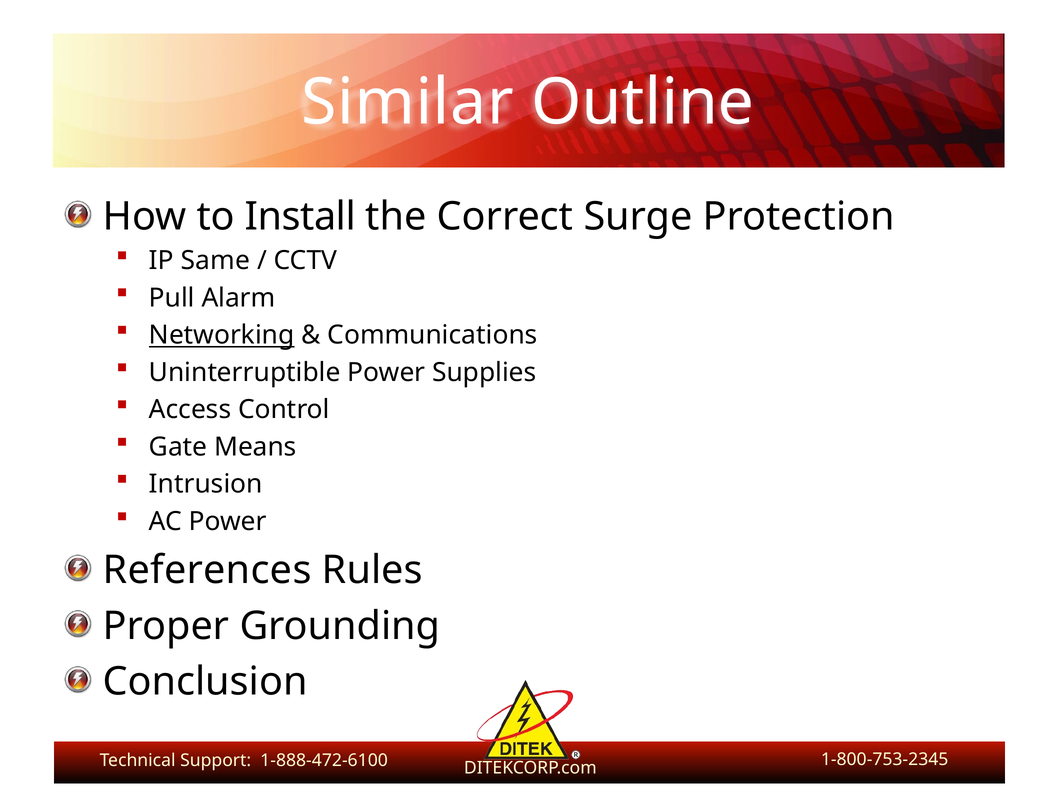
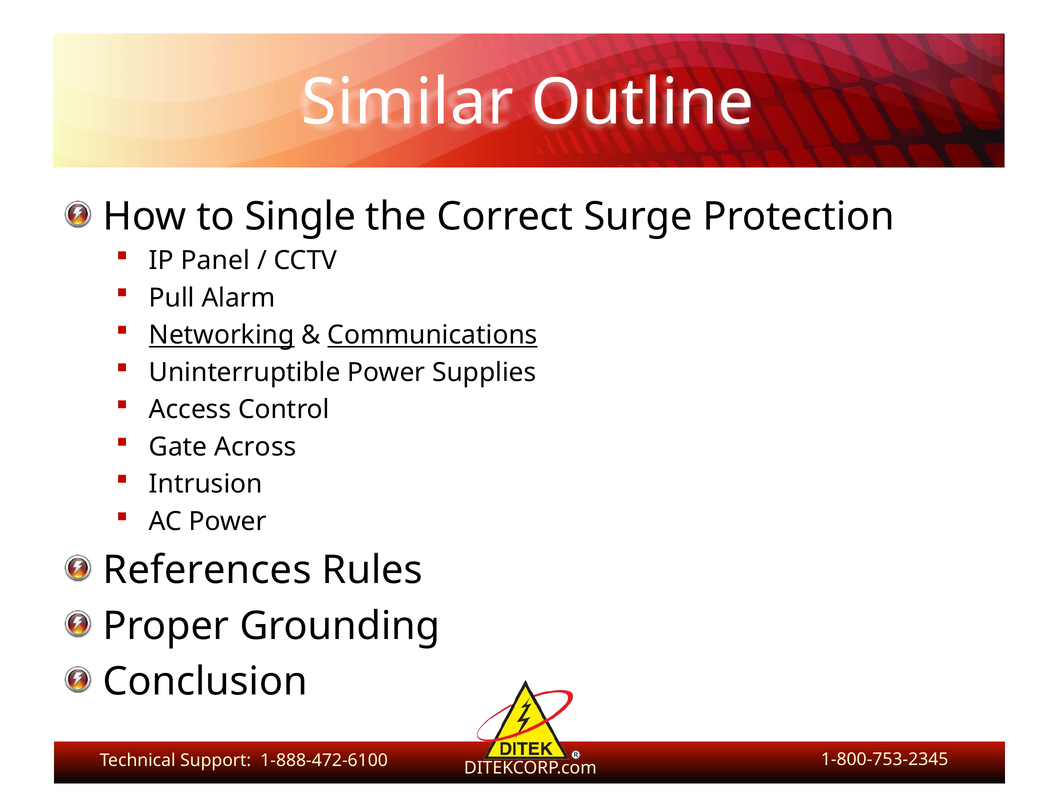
Install: Install -> Single (300, 217)
Same: Same -> Panel (215, 261)
Communications underline: none -> present (432, 335)
Means: Means -> Across (255, 447)
